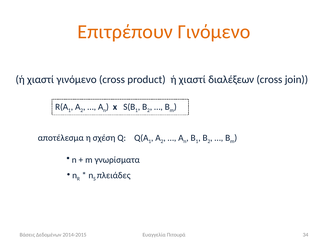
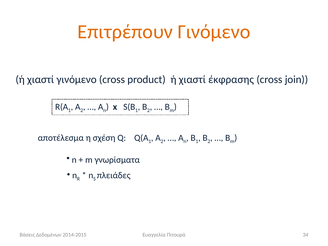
διαλέξεων: διαλέξεων -> έκφρασης (231, 80)
